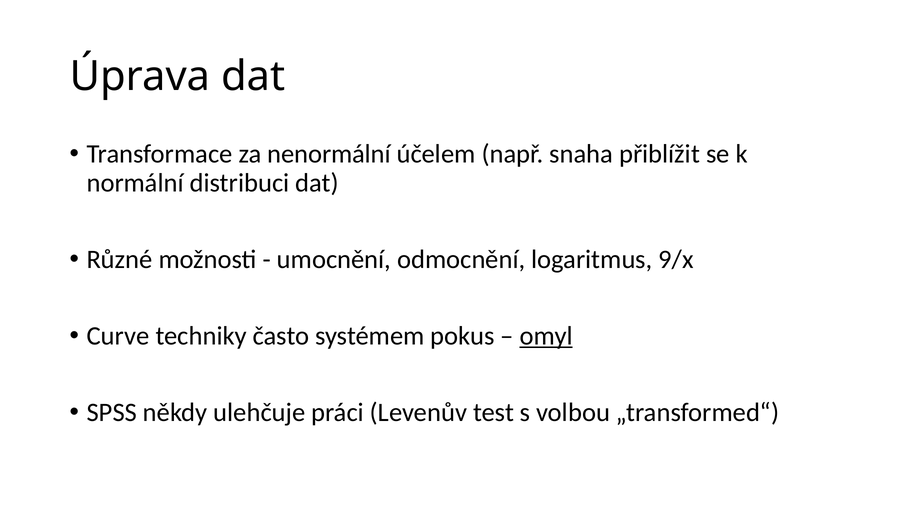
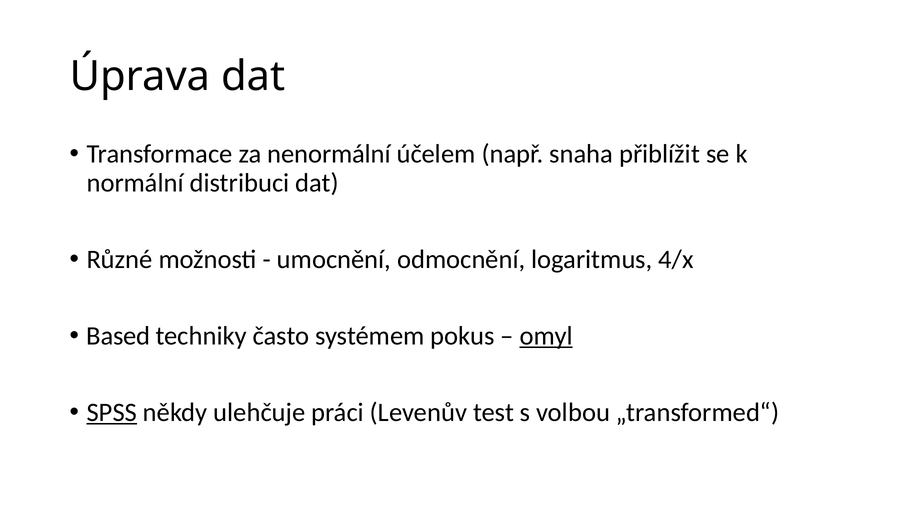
9/x: 9/x -> 4/x (676, 259)
Curve: Curve -> Based (118, 336)
SPSS underline: none -> present (112, 412)
